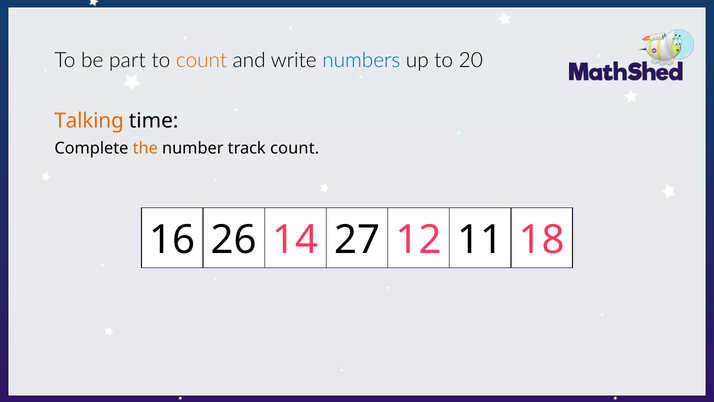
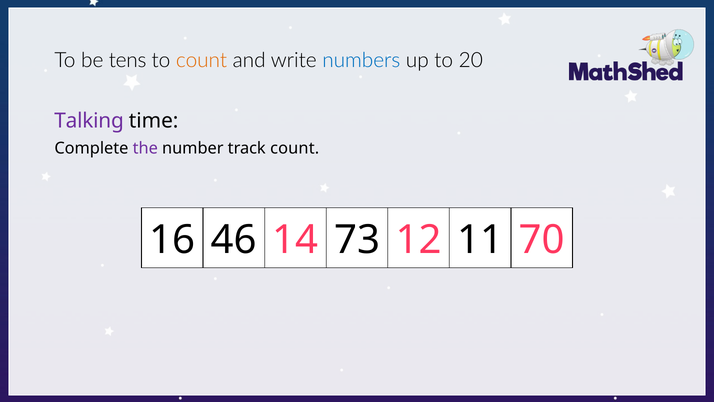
part: part -> tens (128, 60)
Talking colour: orange -> purple (89, 121)
the colour: orange -> purple (145, 148)
26: 26 -> 46 (234, 240)
27: 27 -> 73 (357, 240)
18: 18 -> 70 (542, 240)
